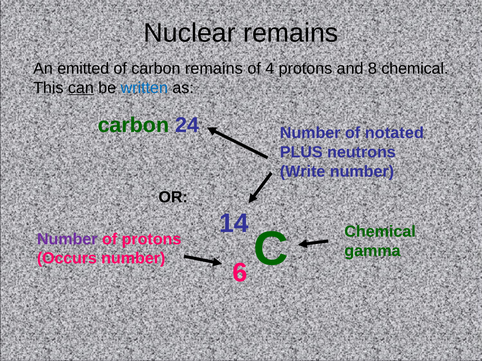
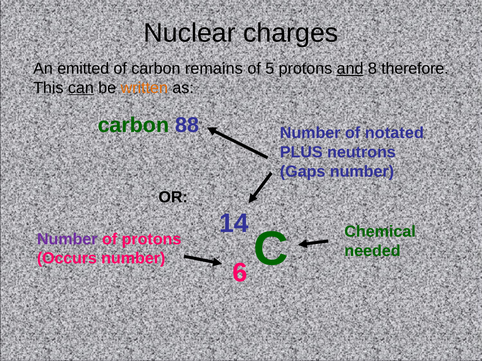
Nuclear remains: remains -> charges (291, 33)
4: 4 -> 5 (270, 69)
and underline: none -> present (350, 69)
8 chemical: chemical -> therefore (415, 69)
written colour: blue -> orange (144, 88)
24: 24 -> 88 (187, 125)
Write: Write -> Gaps (303, 172)
gamma: gamma -> needed (372, 251)
